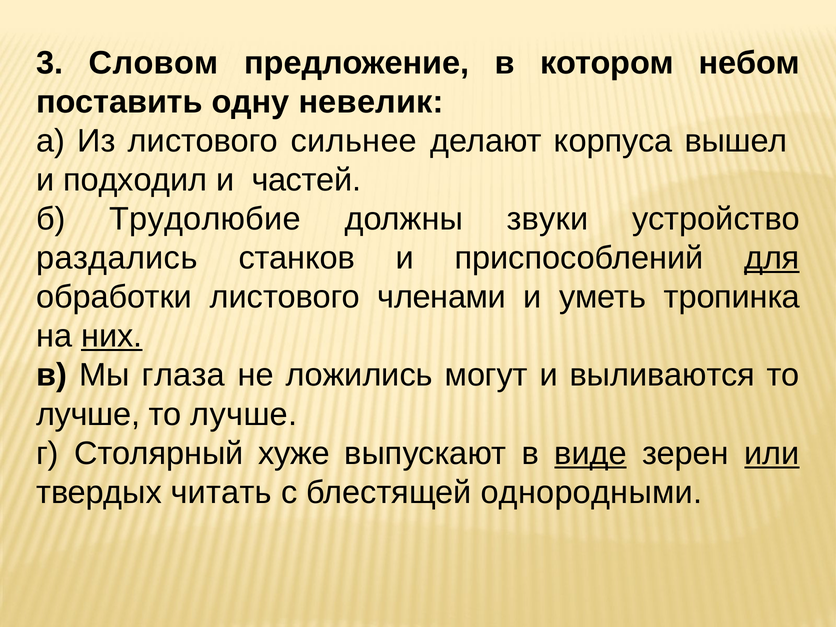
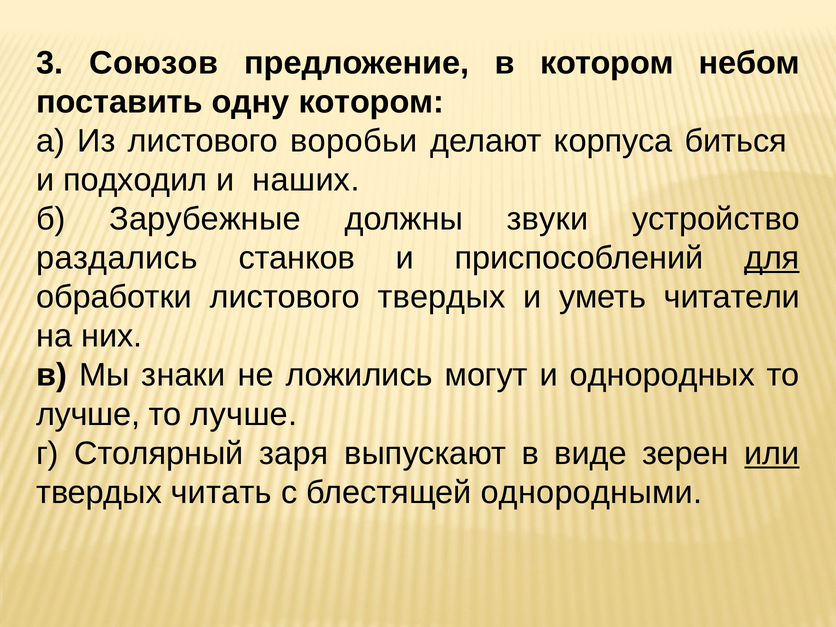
Словом: Словом -> Союзов (154, 63)
одну невелик: невелик -> котором (371, 102)
сильнее: сильнее -> воробьи (354, 141)
вышел: вышел -> биться (736, 141)
частей: частей -> наших (306, 180)
Трудолюбие: Трудолюбие -> Зарубежные (205, 219)
листового членами: членами -> твердых (441, 297)
тропинка: тропинка -> читатели (732, 297)
них underline: present -> none (112, 336)
глаза: глаза -> знаки (183, 375)
выливаются: выливаются -> однородных (662, 375)
хуже: хуже -> заря (294, 453)
виде underline: present -> none (590, 453)
